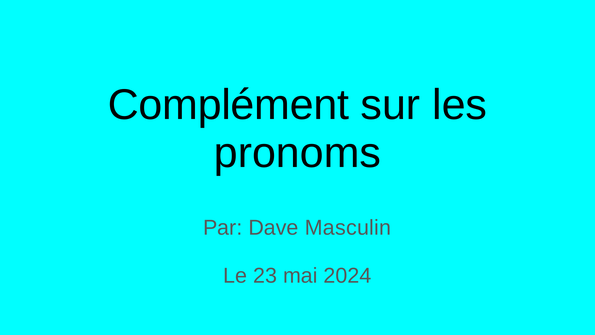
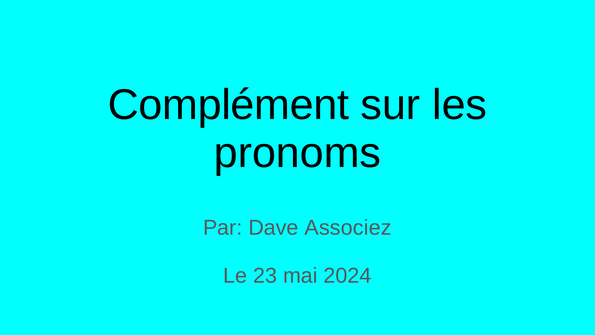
Masculin: Masculin -> Associez (348, 228)
